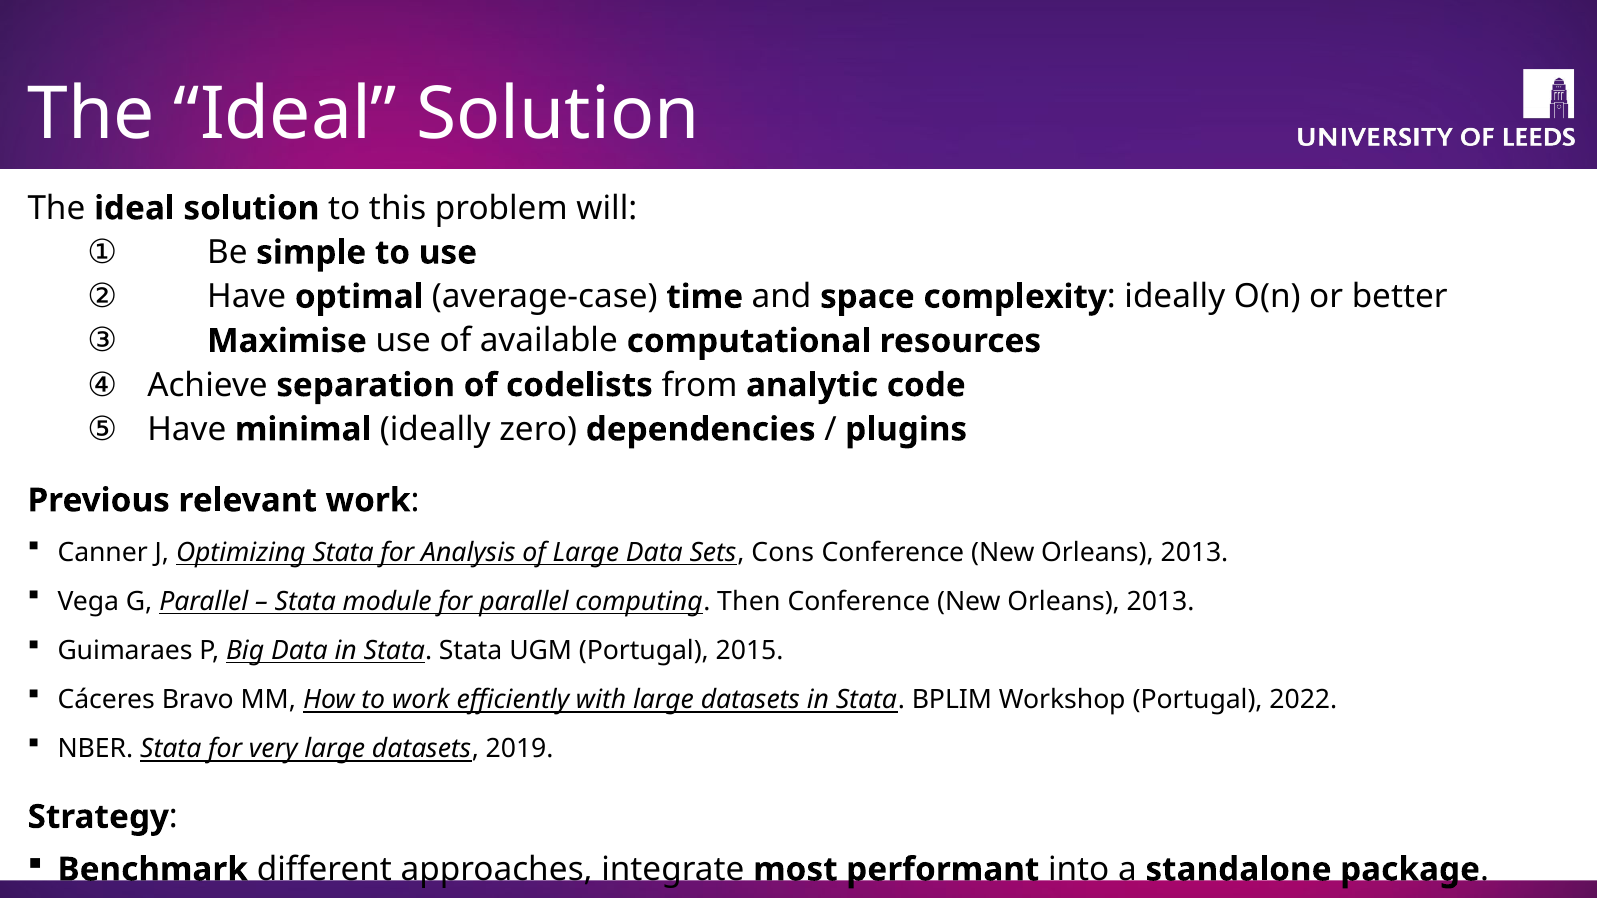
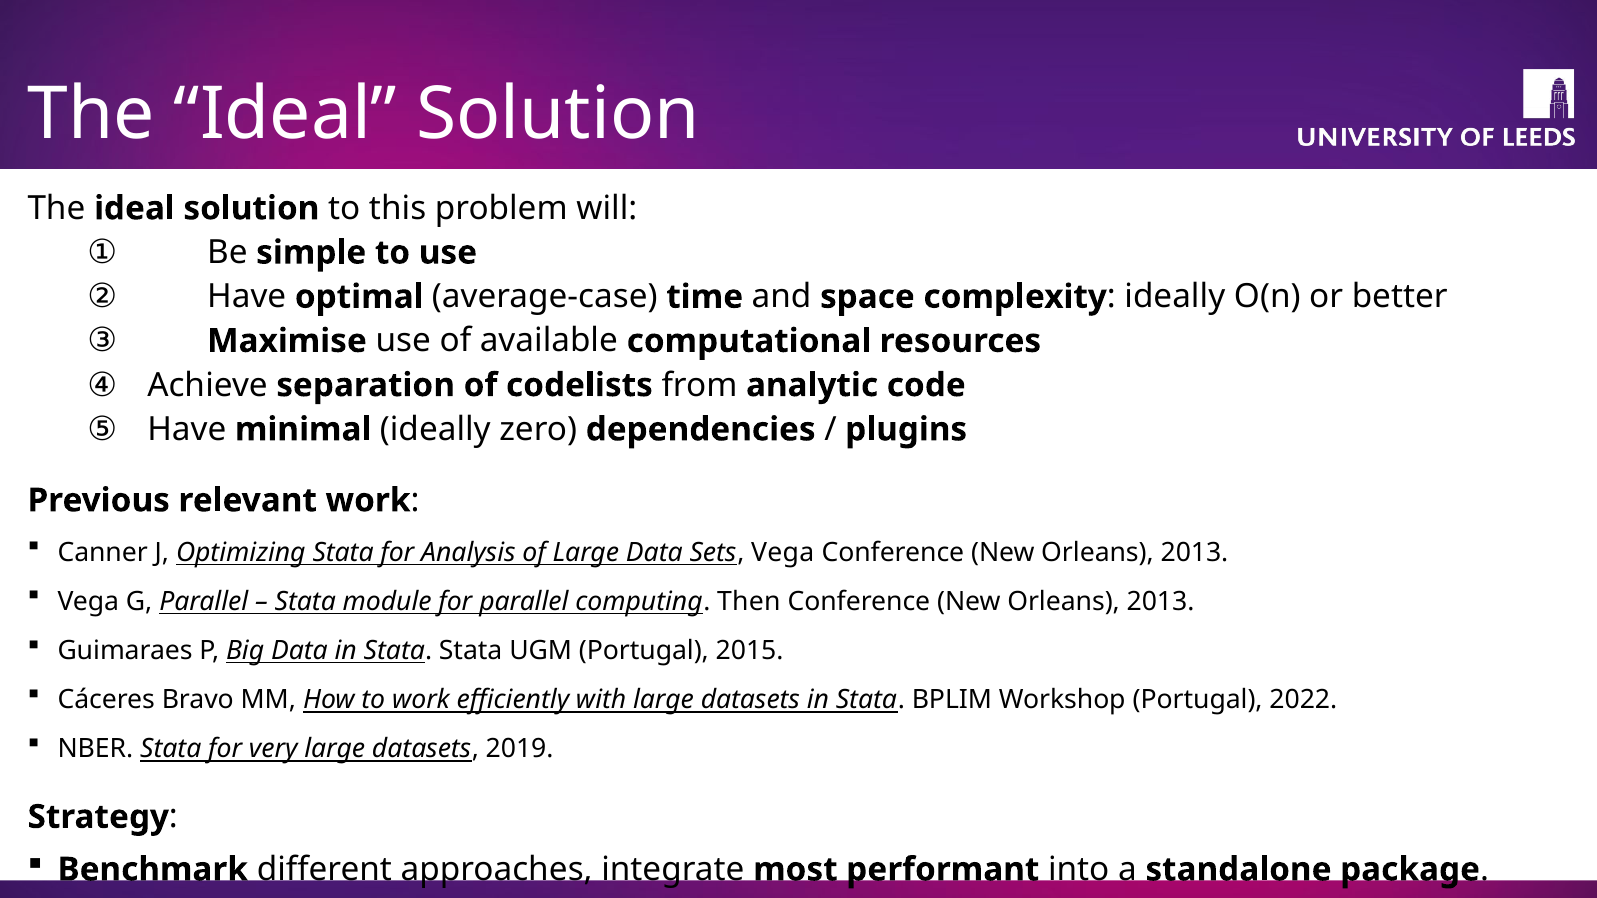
Sets Cons: Cons -> Vega (783, 553)
